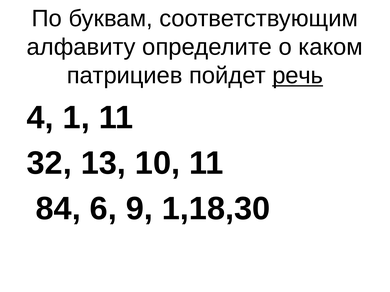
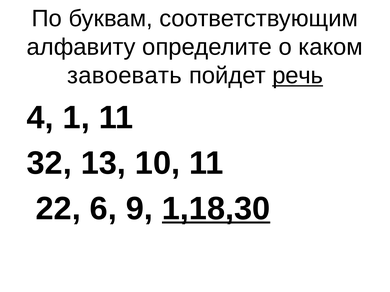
патрициев: патрициев -> завоевать (124, 76)
84: 84 -> 22 (58, 209)
1,18,30 underline: none -> present (216, 209)
